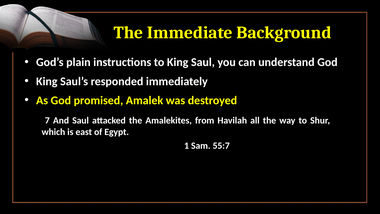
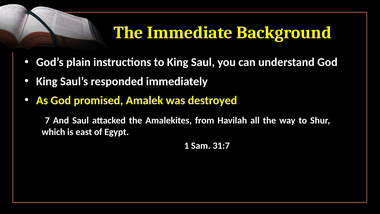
55:7: 55:7 -> 31:7 (221, 146)
